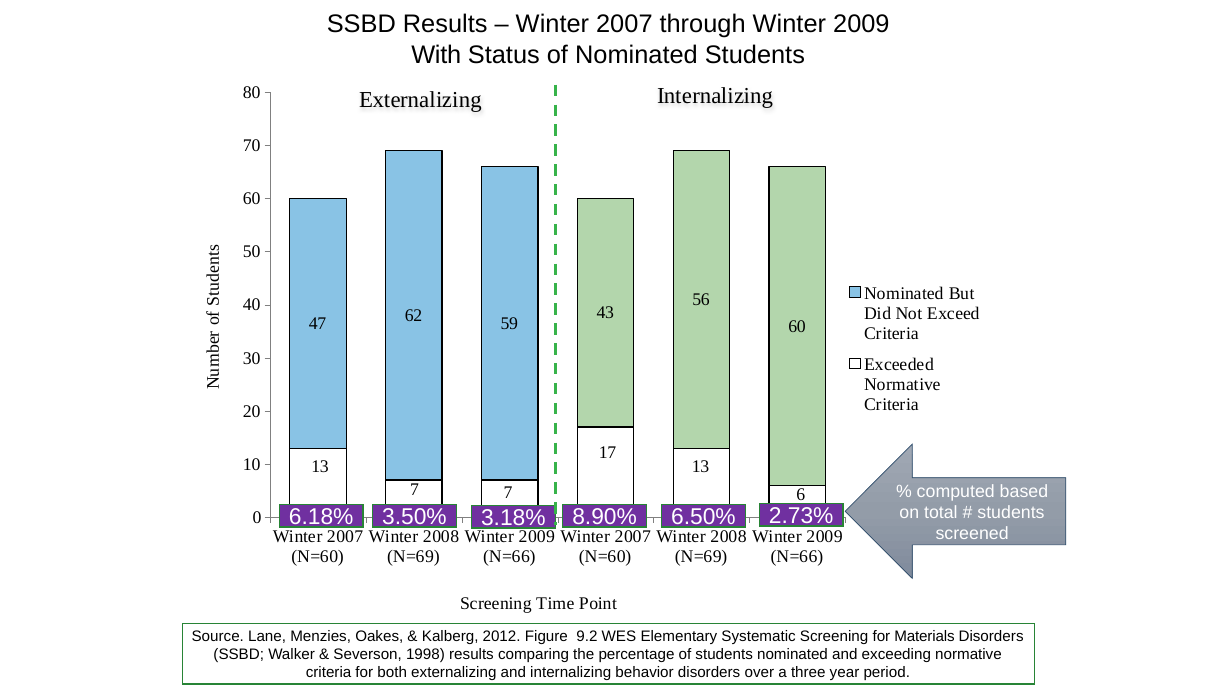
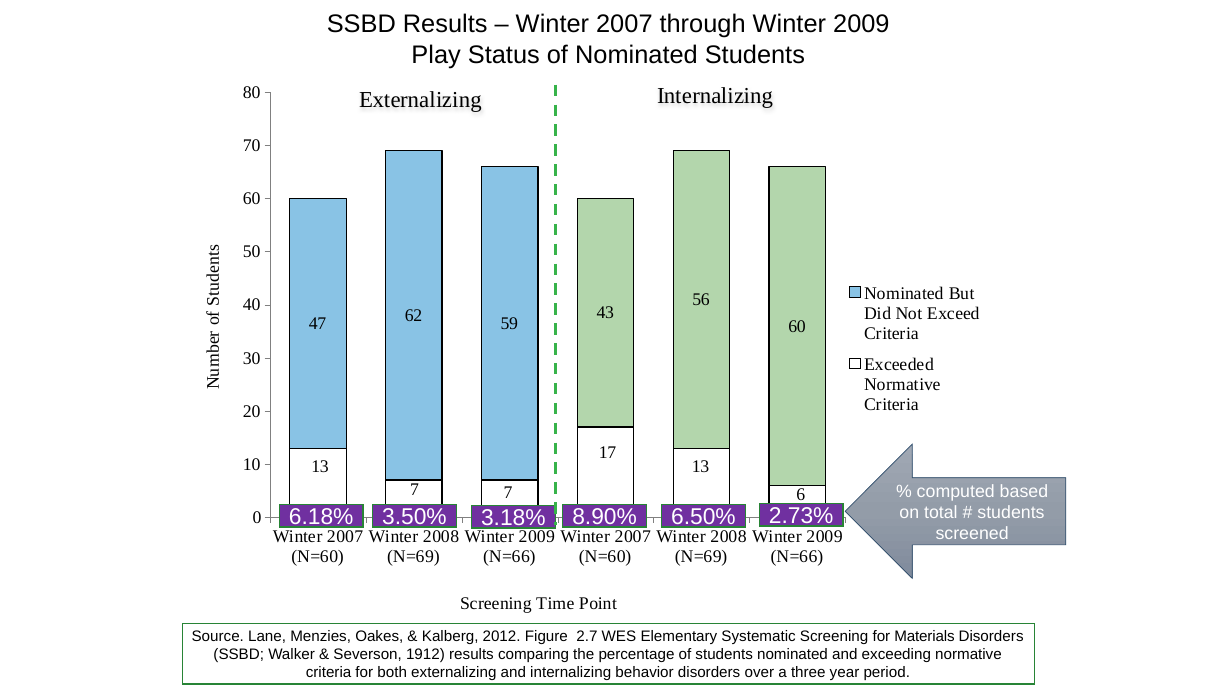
With: With -> Play (436, 55)
9.2: 9.2 -> 2.7 (587, 636)
1998: 1998 -> 1912 (425, 654)
